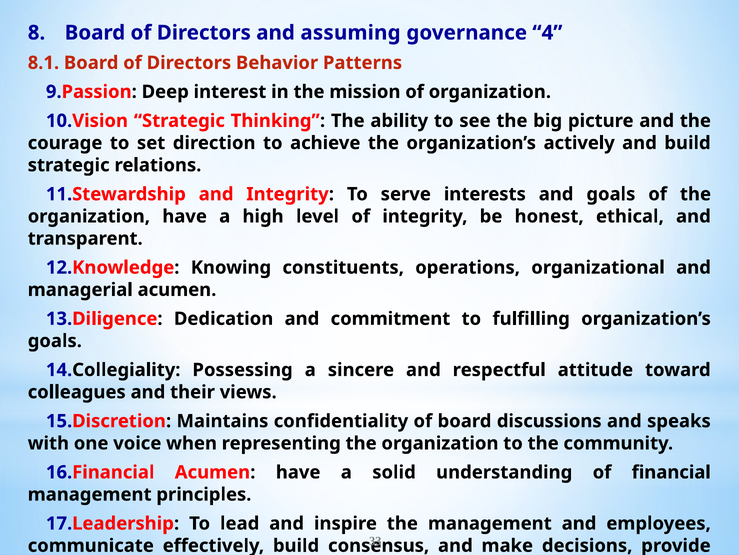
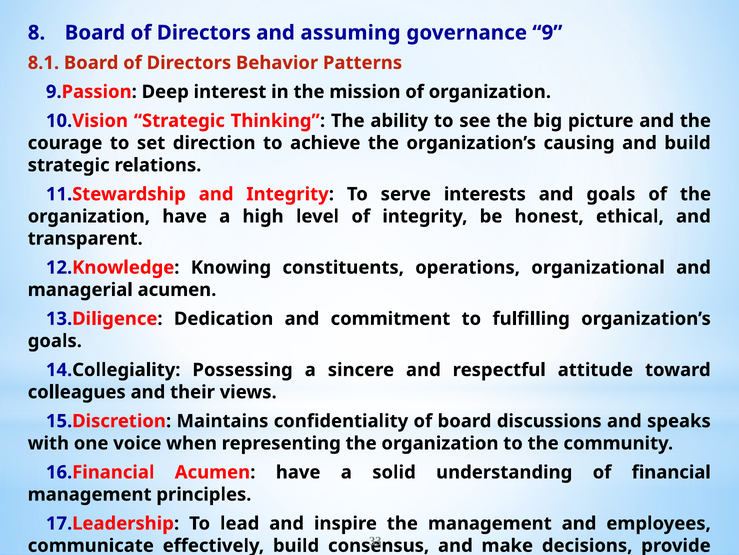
4: 4 -> 9 (547, 33)
actively: actively -> causing (579, 143)
